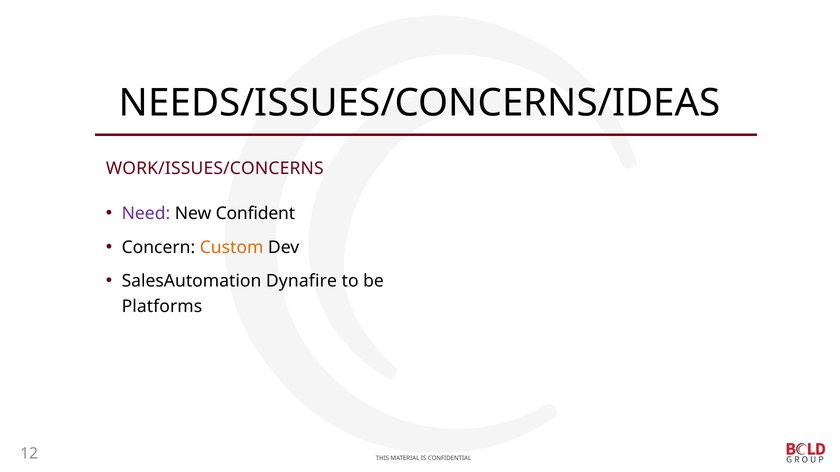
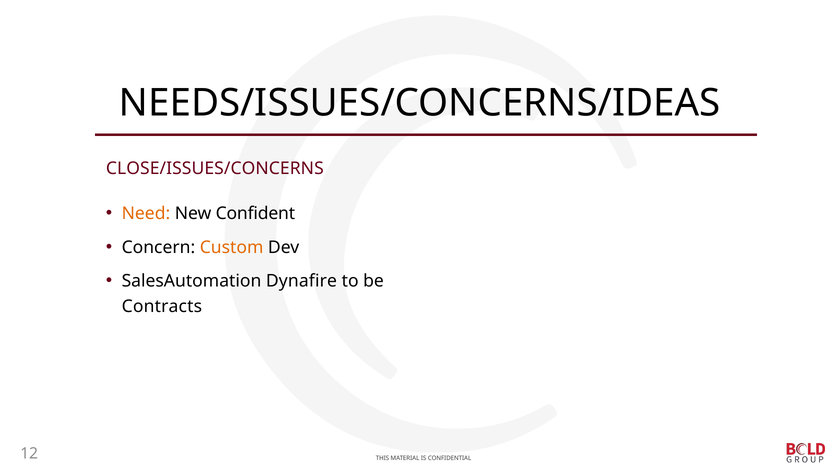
WORK/ISSUES/CONCERNS: WORK/ISSUES/CONCERNS -> CLOSE/ISSUES/CONCERNS (215, 168)
Need colour: purple -> orange (146, 214)
Platforms: Platforms -> Contracts (162, 307)
